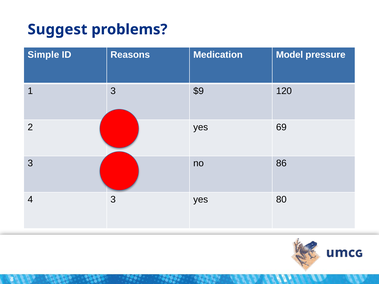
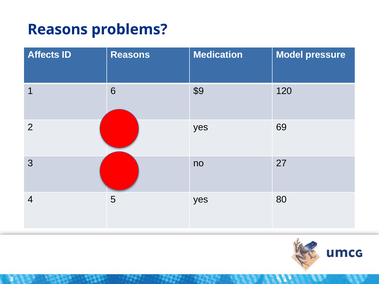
Suggest: Suggest -> Reasons (58, 29)
Simple: Simple -> Affects (43, 55)
1 3: 3 -> 6 (113, 91)
86: 86 -> 27 (281, 164)
4 3: 3 -> 5 (113, 200)
